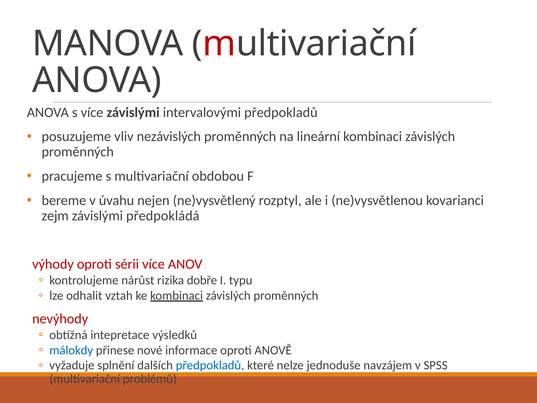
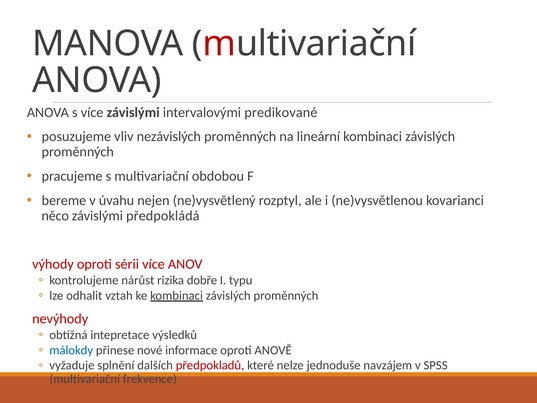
intervalovými předpokladů: předpokladů -> predikované (281, 112)
zejm: zejm -> něco (55, 216)
předpokladů colour: blue -> red (210, 365)
problémů: problémů -> frekvence (150, 379)
